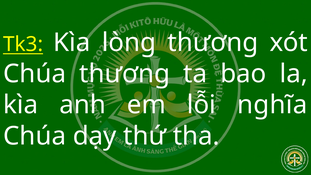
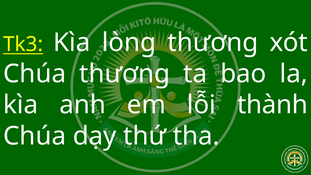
nghĩa: nghĩa -> thành (272, 105)
